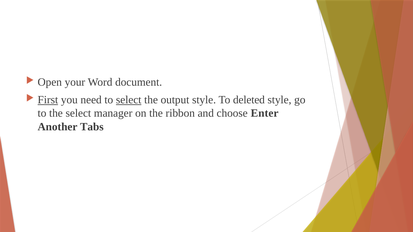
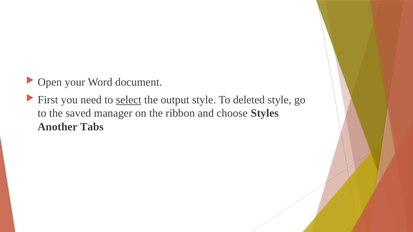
First underline: present -> none (48, 100)
the select: select -> saved (78, 113)
Enter: Enter -> Styles (265, 113)
